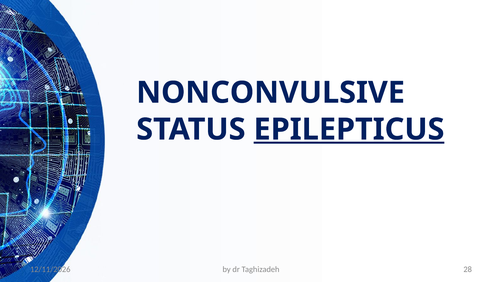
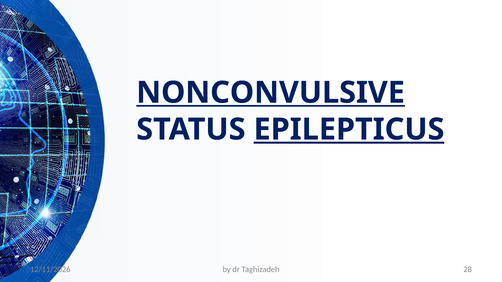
NONCONVULSIVE underline: none -> present (271, 93)
